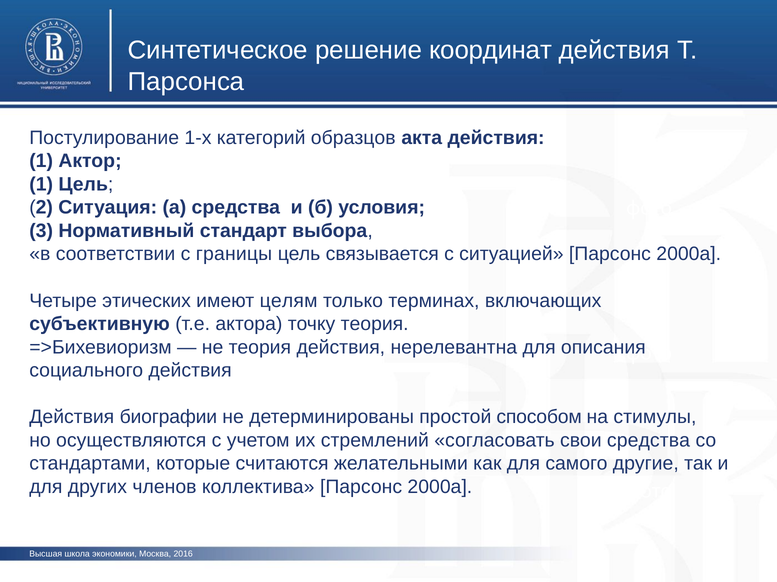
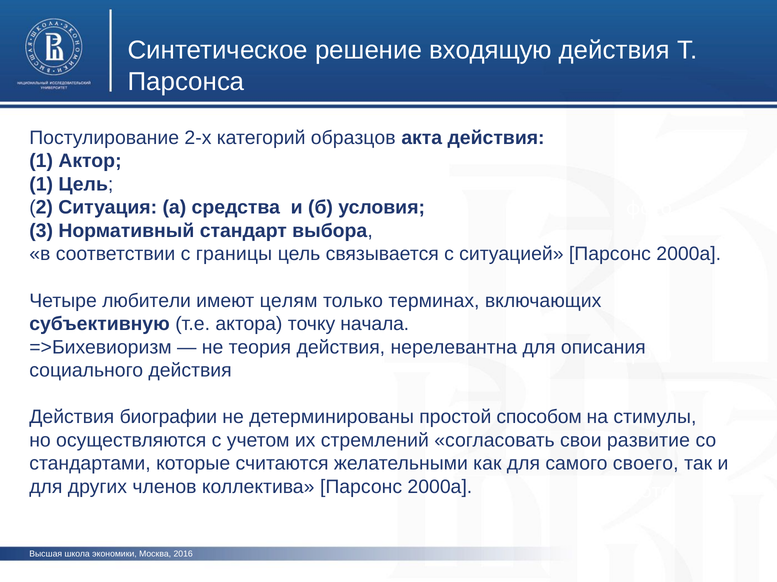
координат: координат -> входящую (491, 50)
1-х: 1-х -> 2-х (198, 138)
этических: этических -> любители (147, 301)
точку теория: теория -> начала (375, 324)
свои средства: средства -> развитие (648, 441)
другие: другие -> своего (646, 464)
